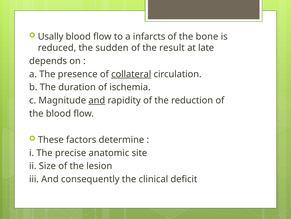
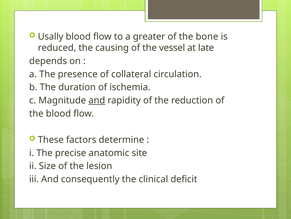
infarcts: infarcts -> greater (149, 37)
sudden: sudden -> causing (112, 48)
result: result -> vessel (172, 48)
collateral underline: present -> none (131, 74)
